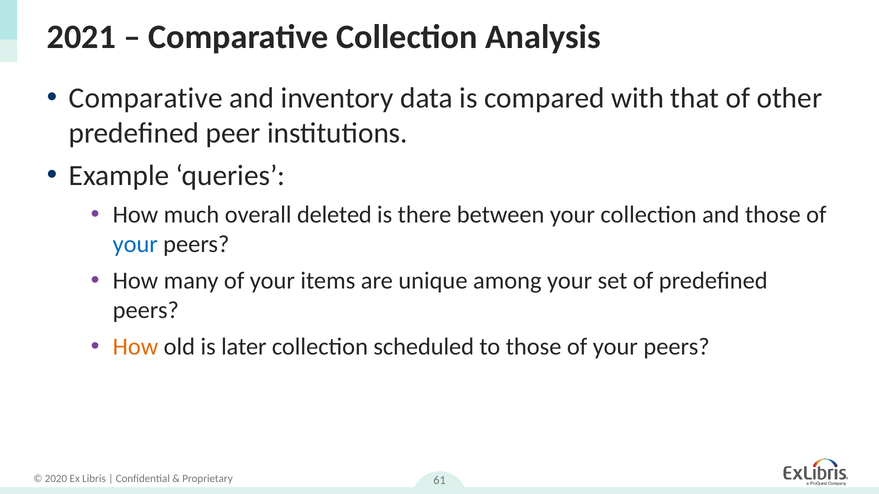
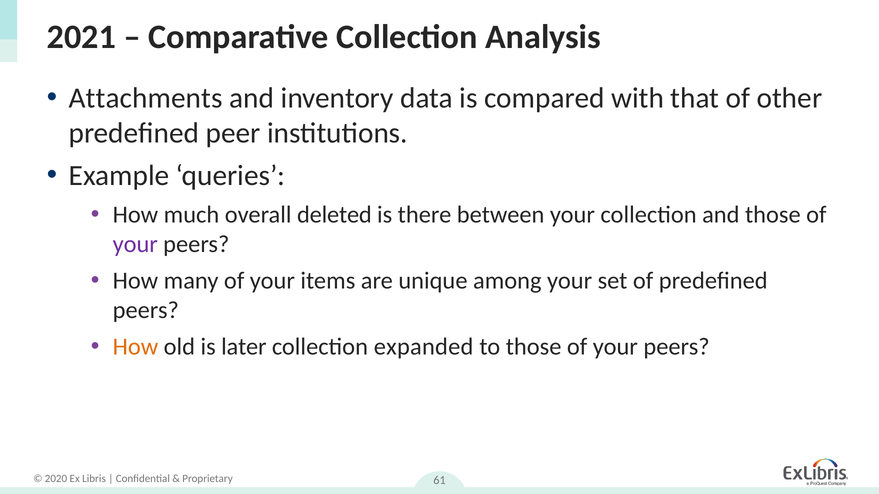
Comparative: Comparative -> Attachments (146, 98)
your colour: blue -> purple (135, 244)
scheduled: scheduled -> expanded (424, 347)
